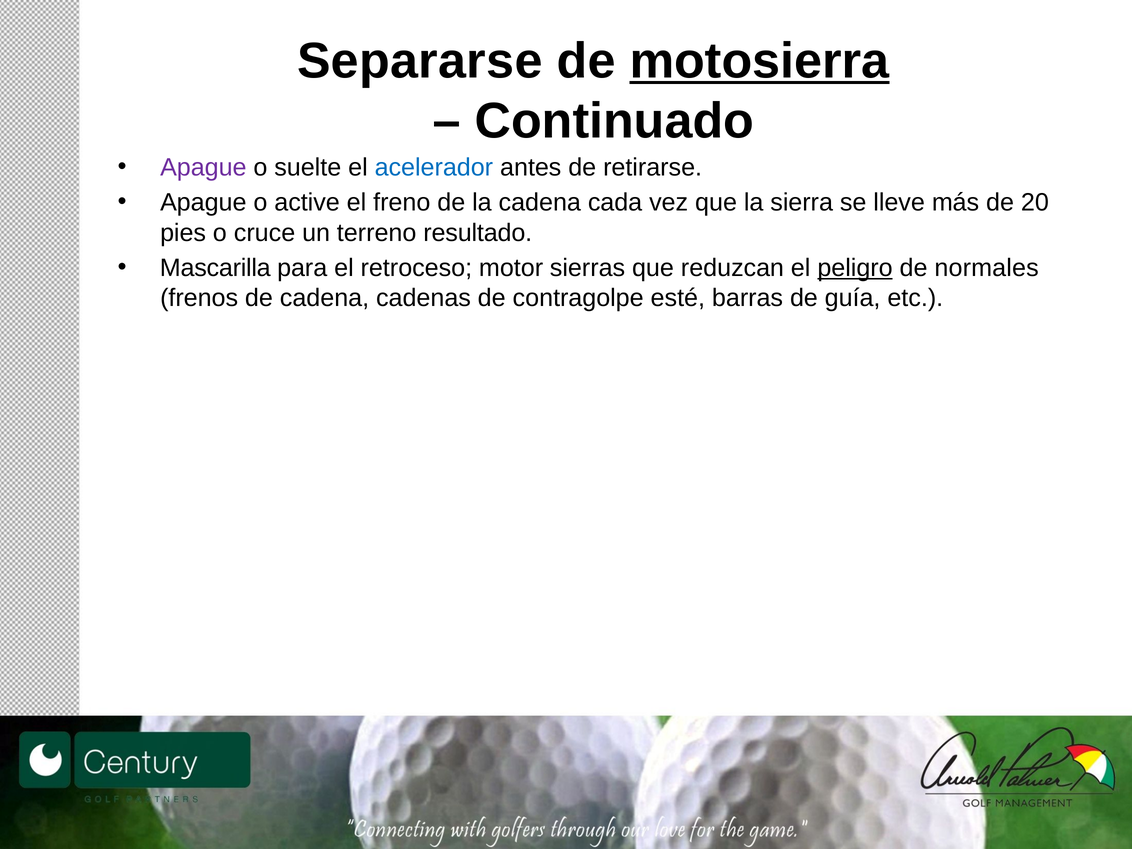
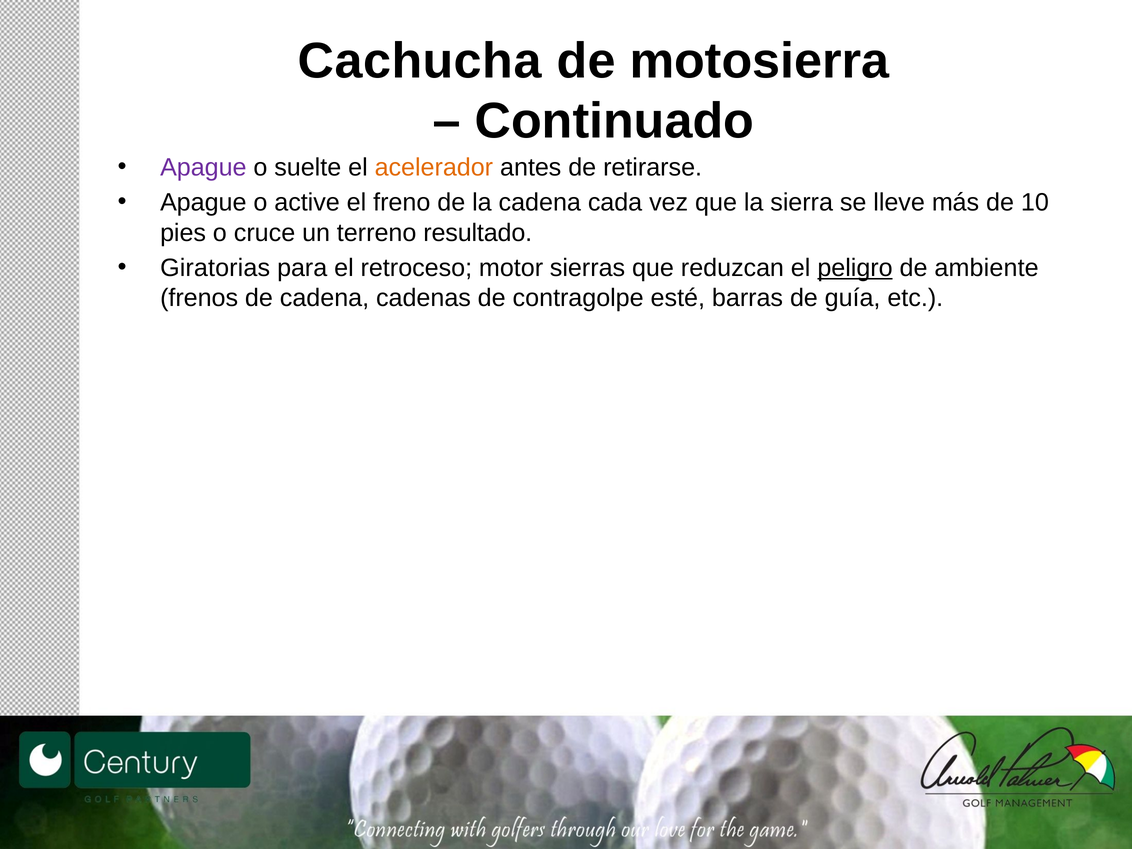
Separarse: Separarse -> Cachucha (420, 61)
motosierra underline: present -> none (760, 61)
acelerador colour: blue -> orange (434, 167)
20: 20 -> 10 (1035, 203)
Mascarilla: Mascarilla -> Giratorias (215, 268)
normales: normales -> ambiente (987, 268)
